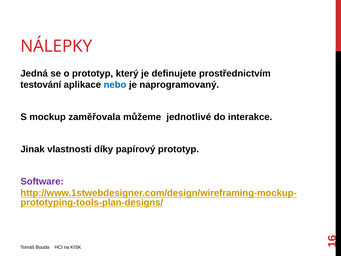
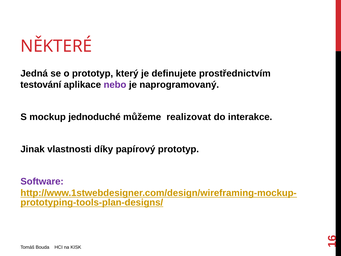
NÁLEPKY: NÁLEPKY -> NĚKTERÉ (56, 46)
nebo colour: blue -> purple (115, 85)
zaměřovala: zaměřovala -> jednoduché (94, 117)
jednotlivé: jednotlivé -> realizovat (189, 117)
